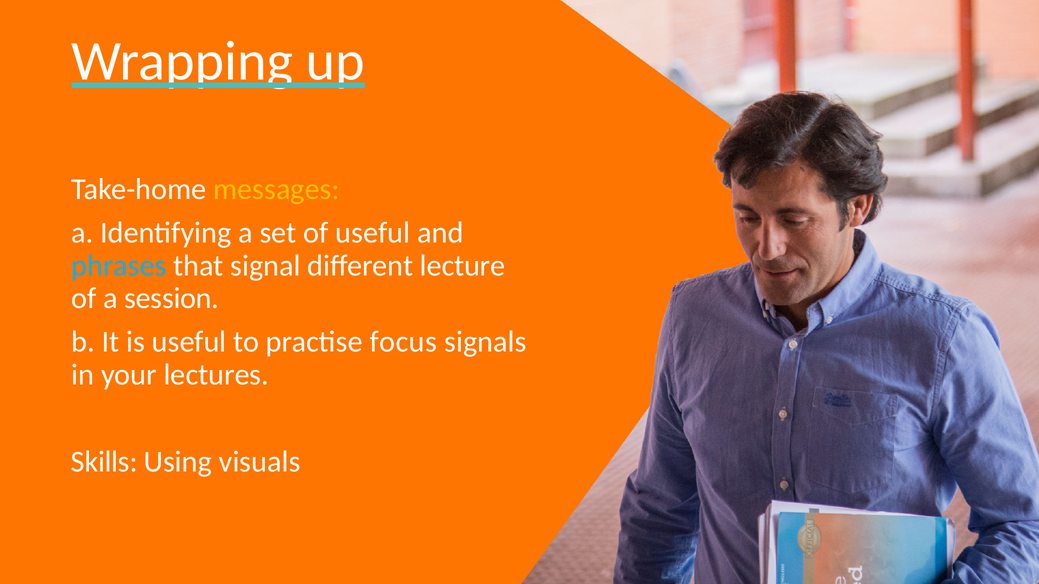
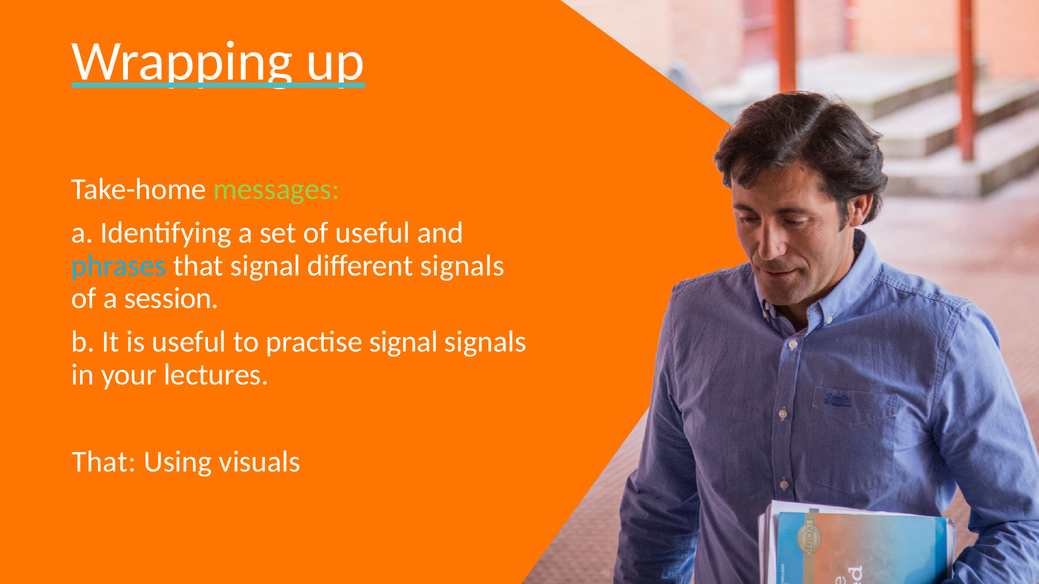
messages colour: yellow -> light green (276, 190)
different lecture: lecture -> signals (462, 266)
practise focus: focus -> signal (404, 342)
Skills: Skills -> That (104, 462)
